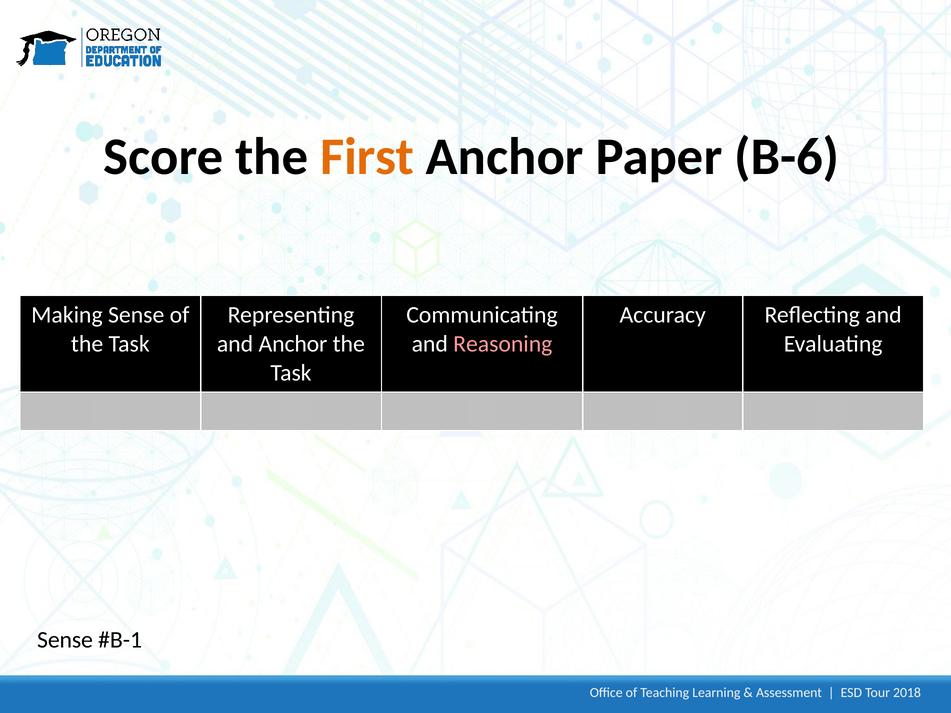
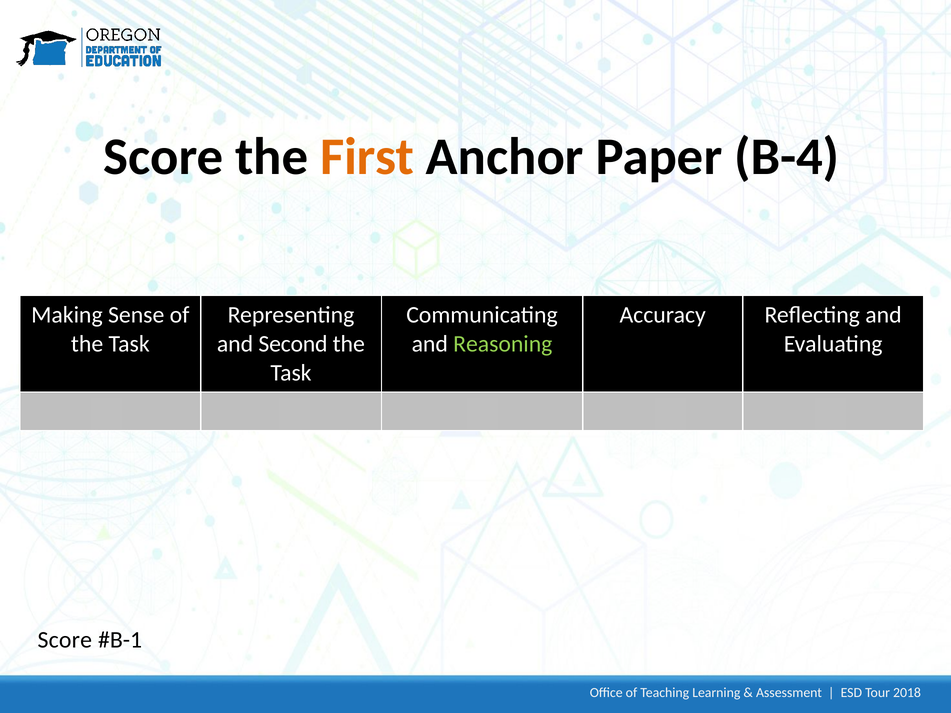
B-6: B-6 -> B-4 (787, 157)
and Anchor: Anchor -> Second (293, 344)
Reasoning colour: pink -> light green (503, 344)
Sense: Sense -> Score (65, 640)
